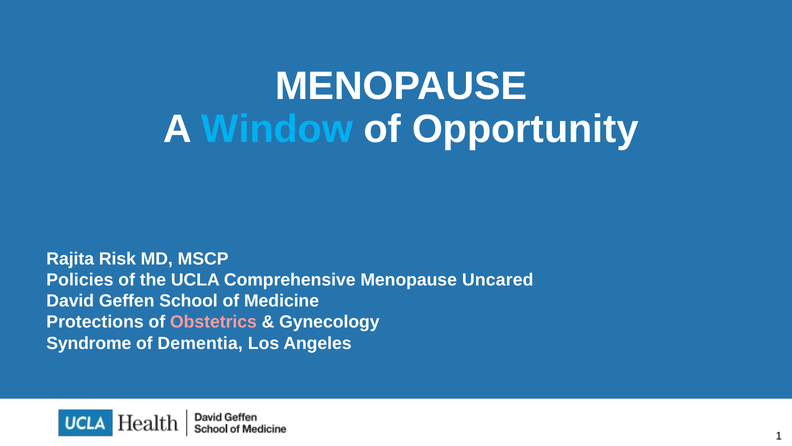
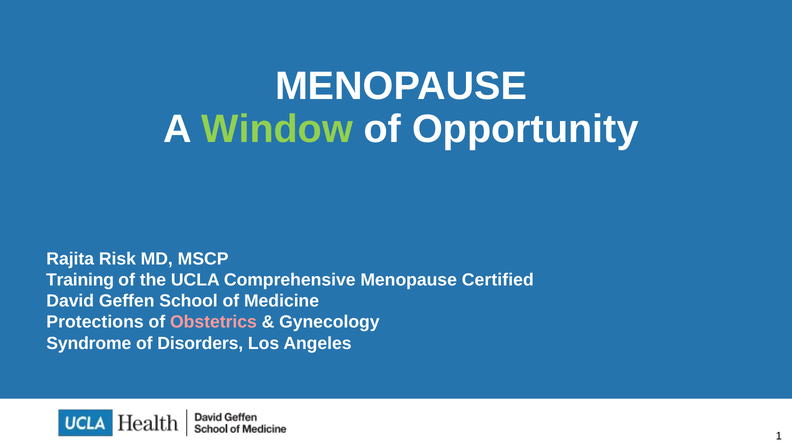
Window colour: light blue -> light green (277, 129)
Policies: Policies -> Training (80, 280)
Uncared: Uncared -> Certified (498, 280)
Dementia: Dementia -> Disorders (200, 343)
